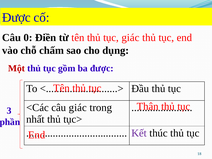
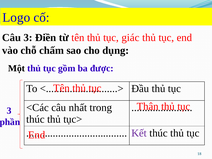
Được: Được -> Logo (16, 18)
Câu 0: 0 -> 3 (28, 38)
Một colour: red -> black (16, 68)
câu giác: giác -> nhất (78, 108)
nhất: nhất -> thúc (35, 119)
